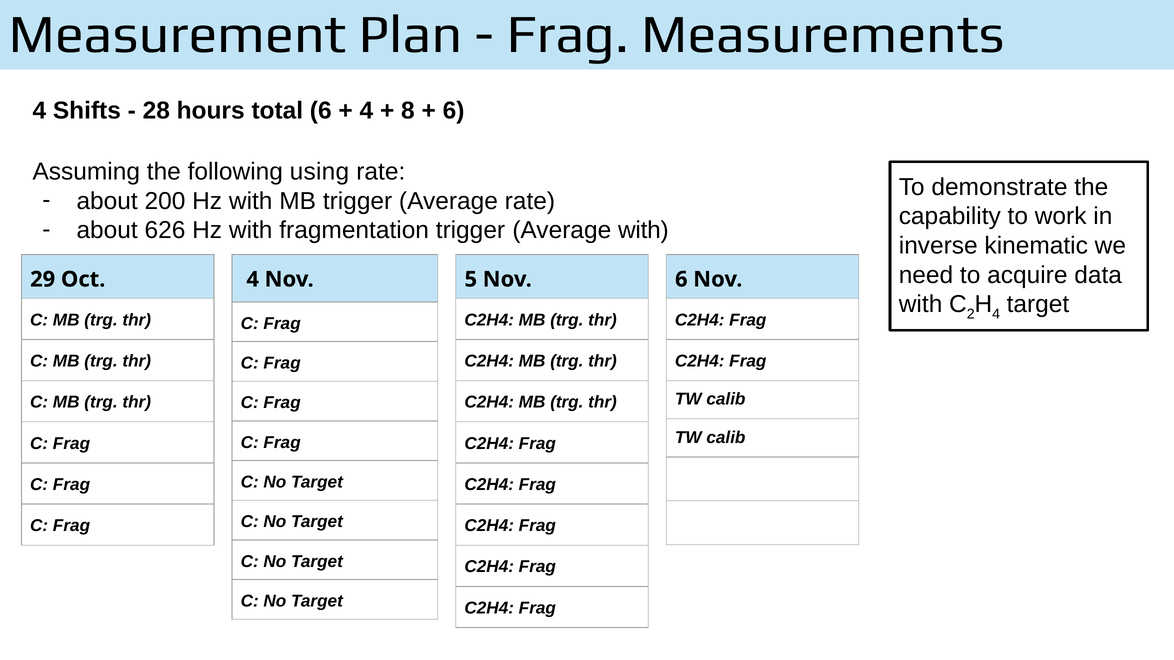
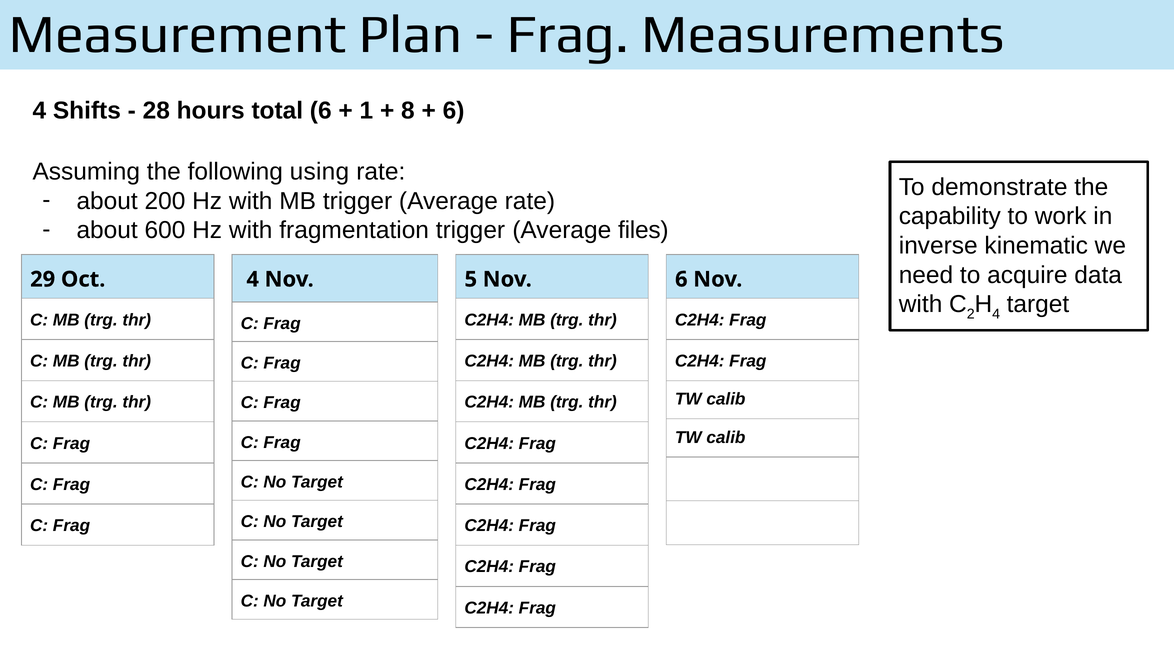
4: 4 -> 1 (366, 111)
626: 626 -> 600 (165, 231)
Average with: with -> files (643, 231)
